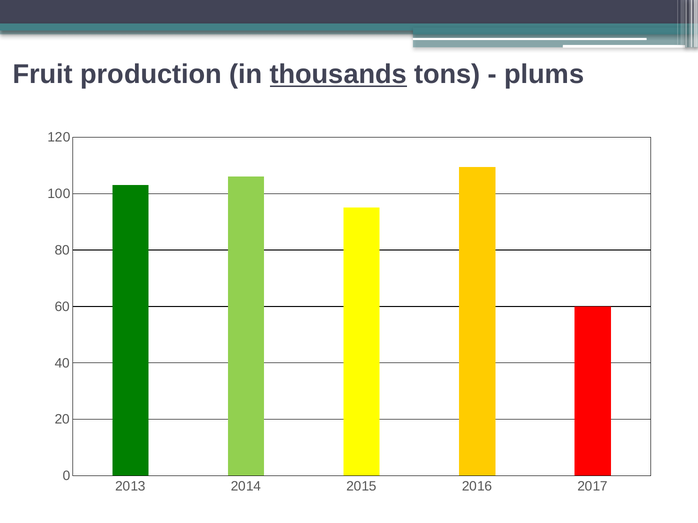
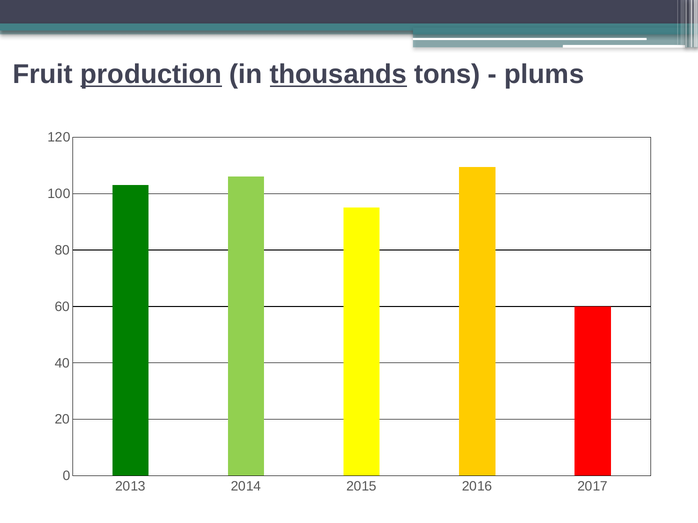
production underline: none -> present (151, 75)
